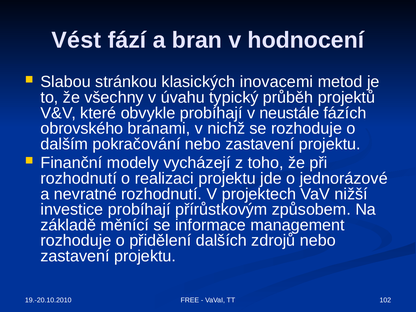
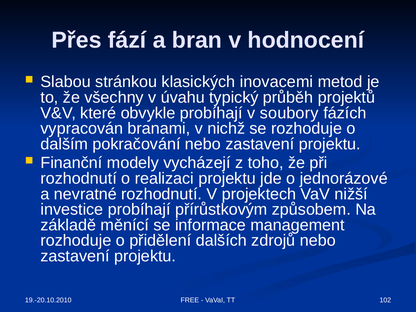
Vést: Vést -> Přes (77, 40)
neustále: neustále -> soubory (289, 113)
obrovského: obrovského -> vypracován (82, 129)
